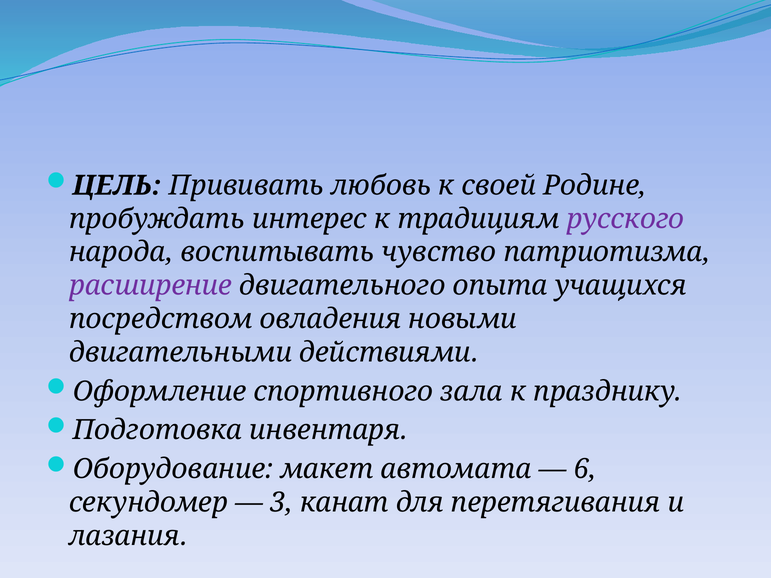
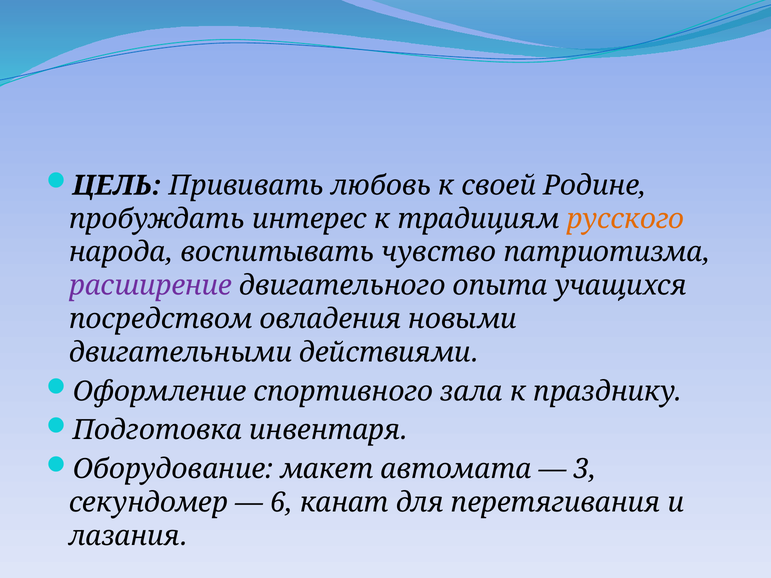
русского colour: purple -> orange (626, 219)
6: 6 -> 3 (585, 469)
3: 3 -> 6 (282, 503)
